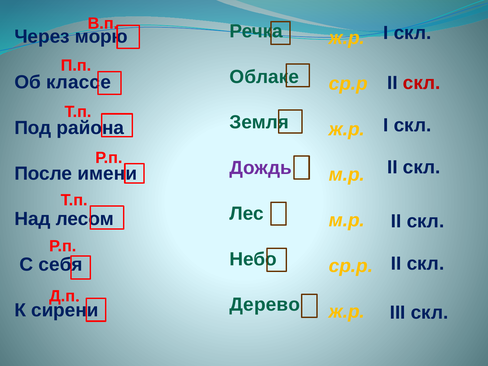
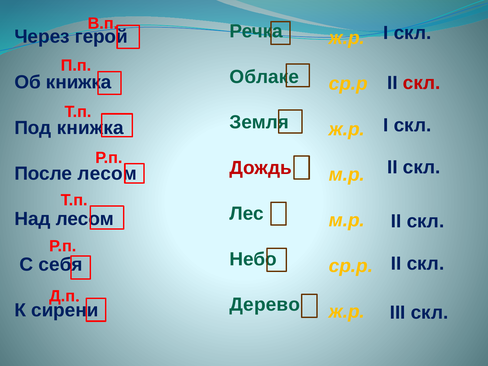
морю: морю -> герой (101, 37)
Об классе: классе -> книжка (79, 82)
Под района: района -> книжка (90, 128)
Дождь colour: purple -> red (261, 168)
После имени: имени -> лесом (107, 173)
